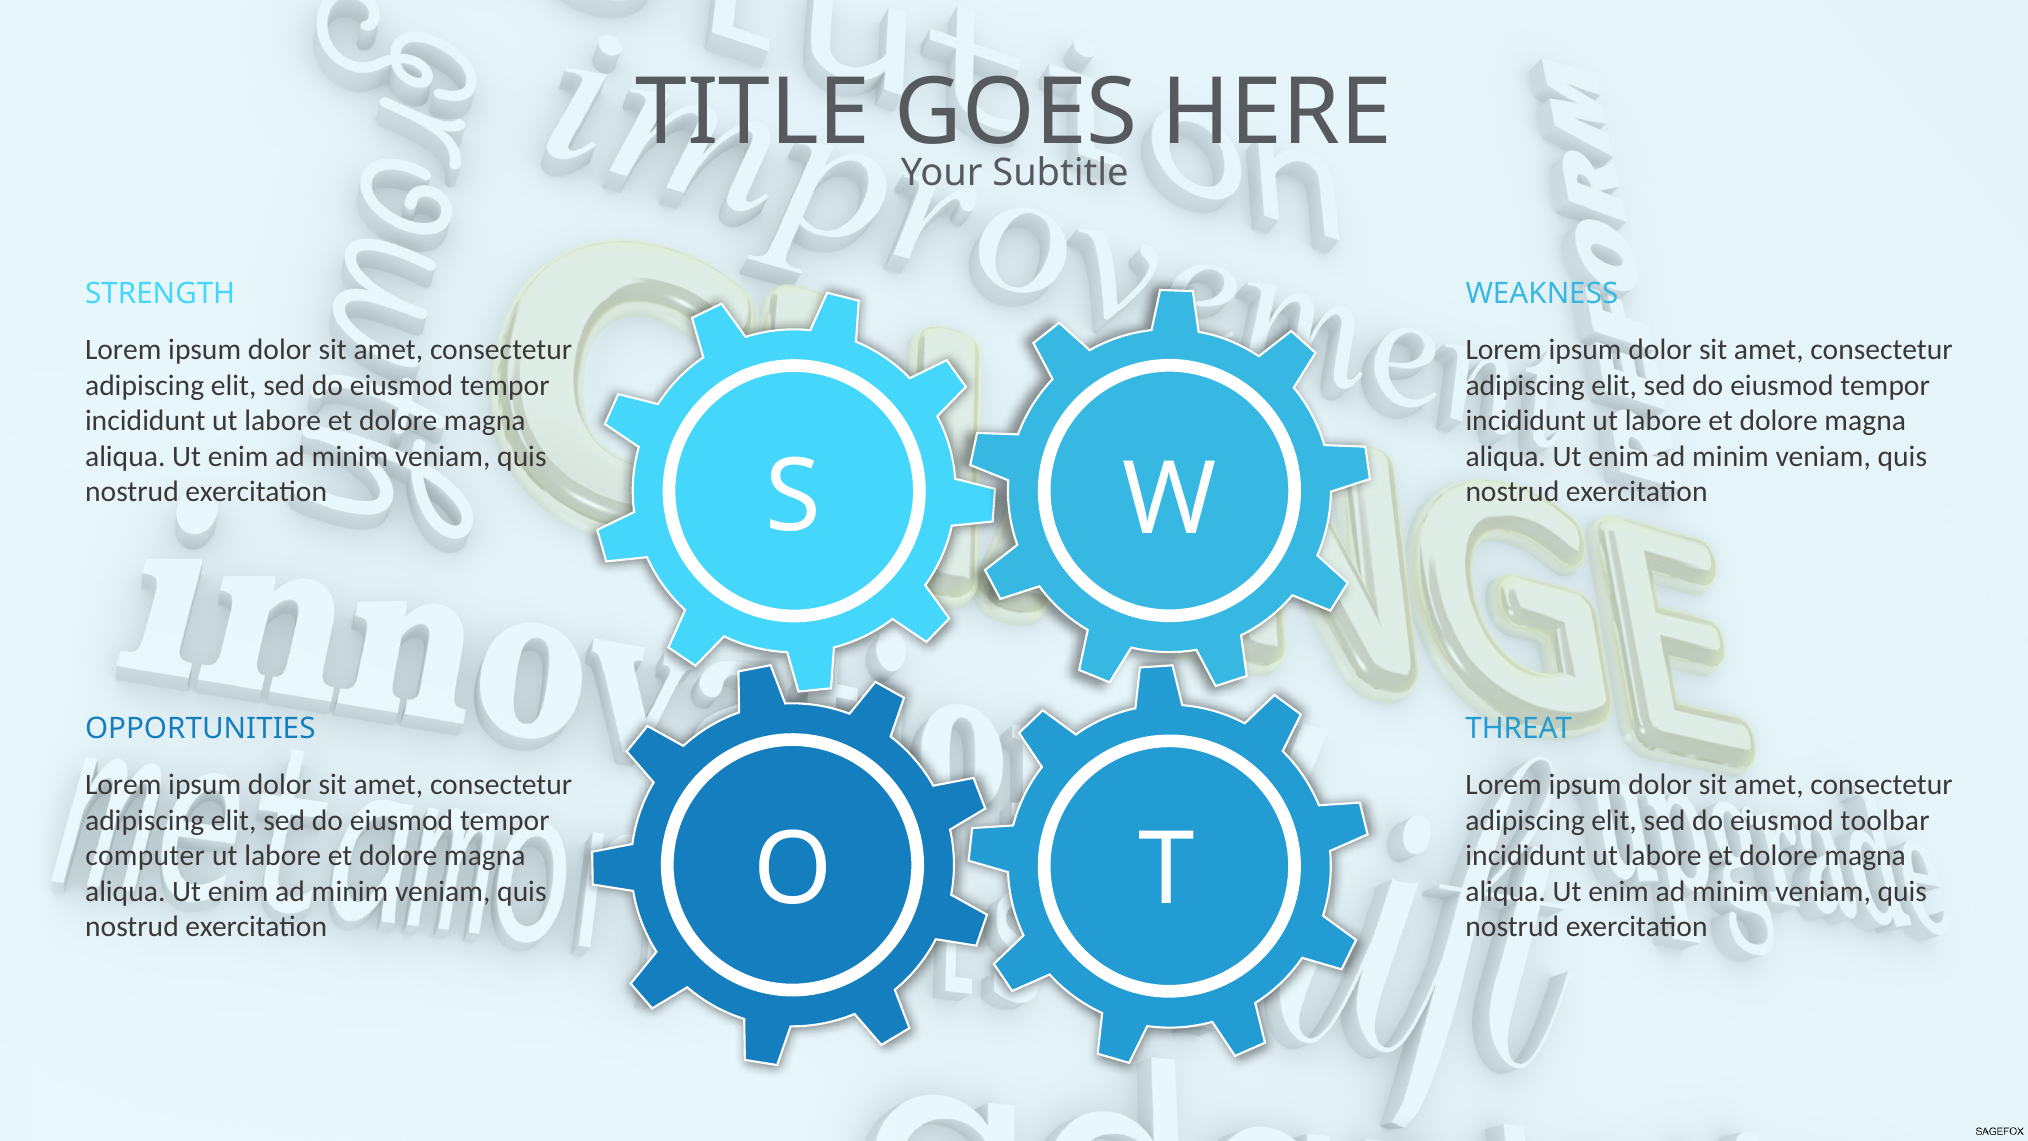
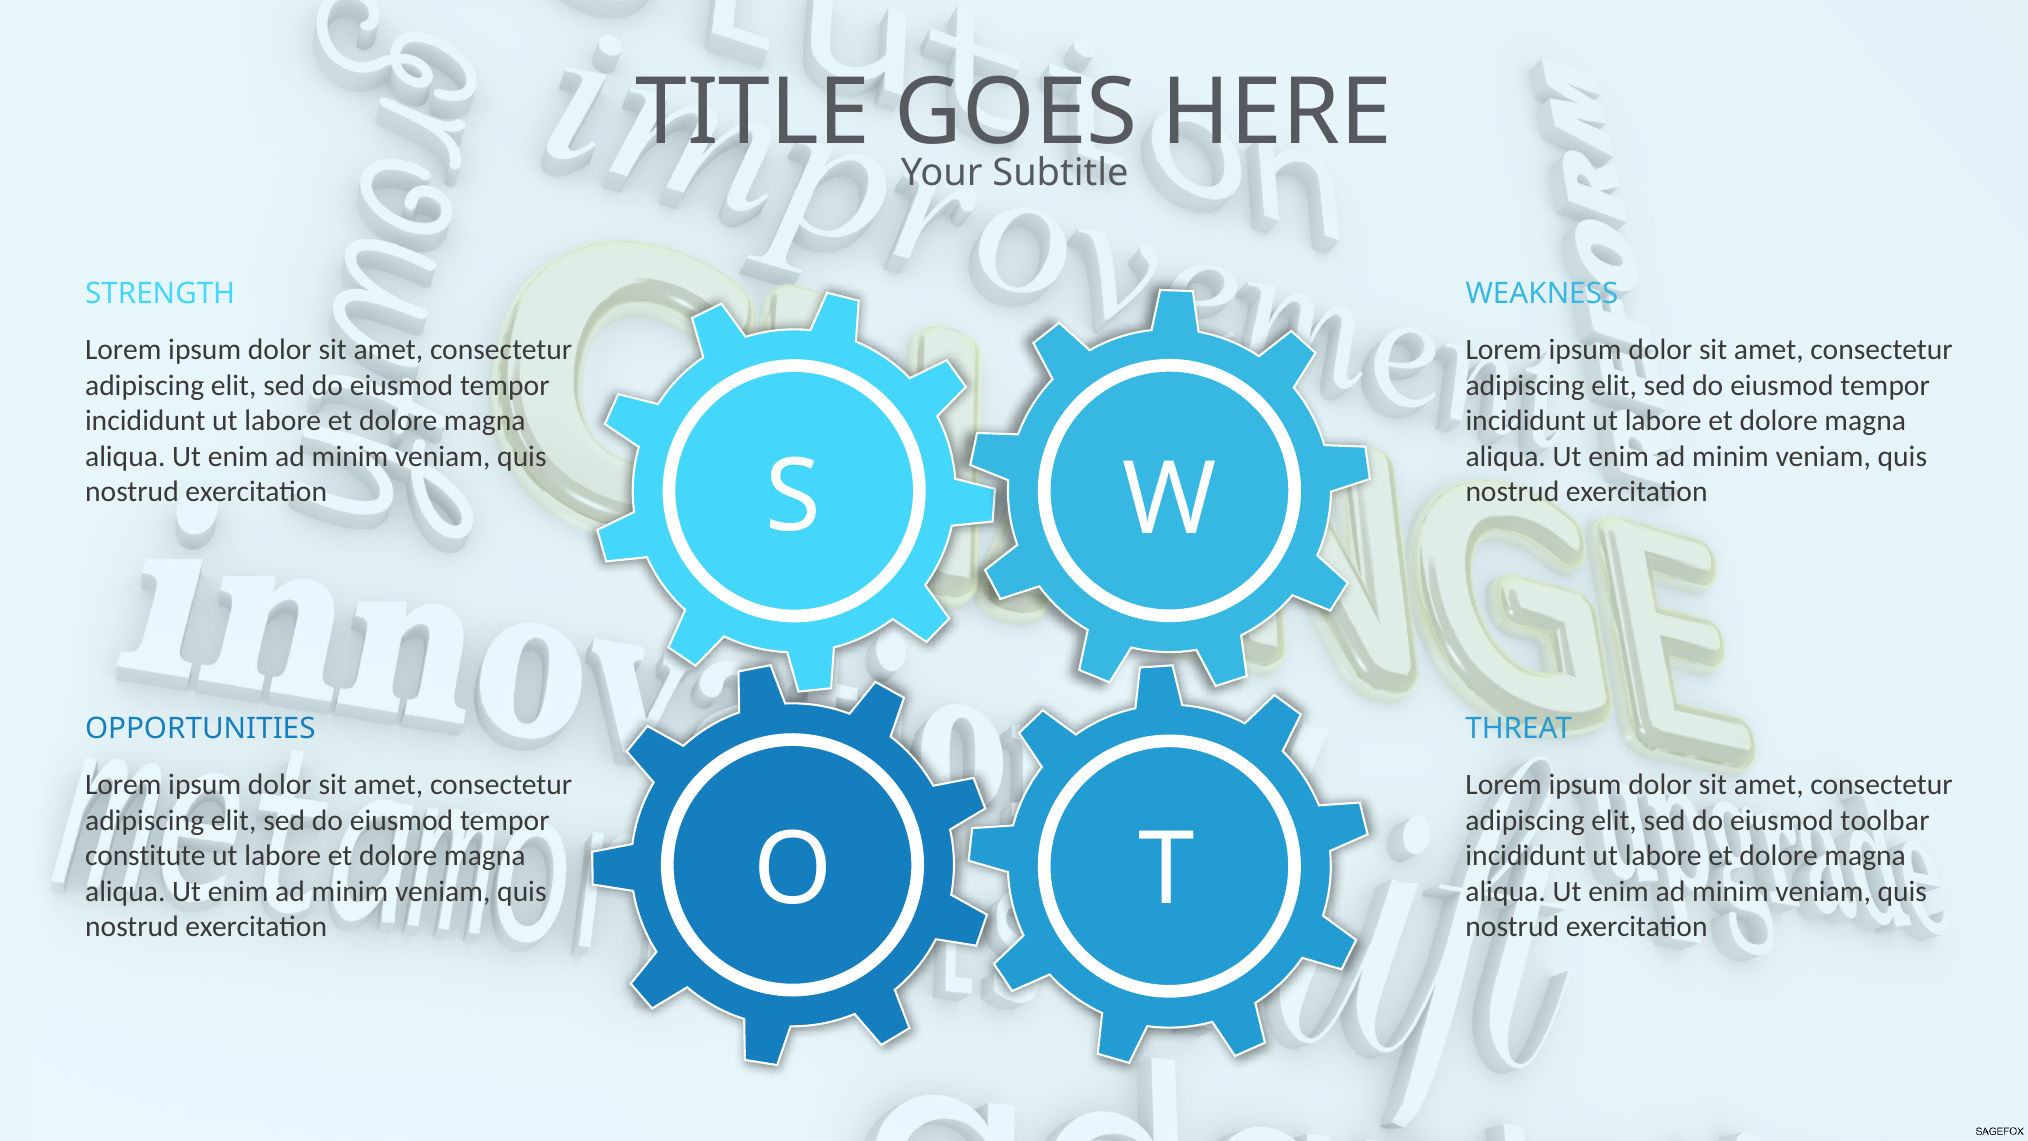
computer: computer -> constitute (145, 856)
